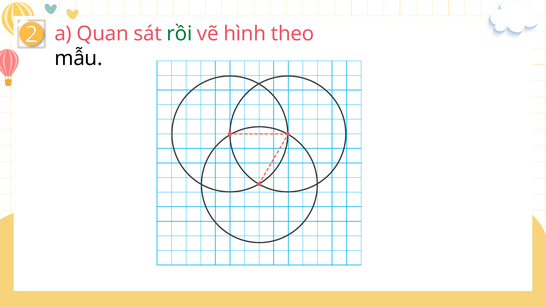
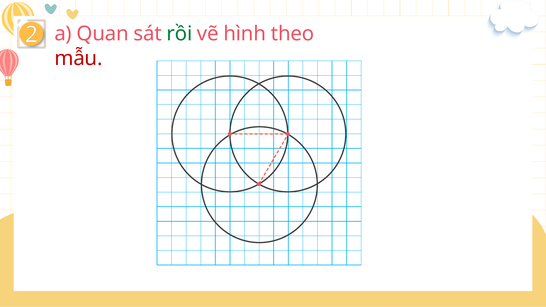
mẫu colour: black -> red (78, 58)
